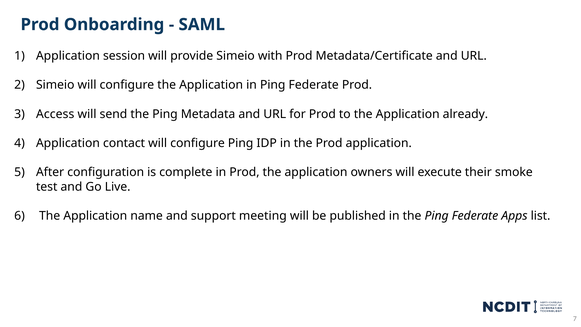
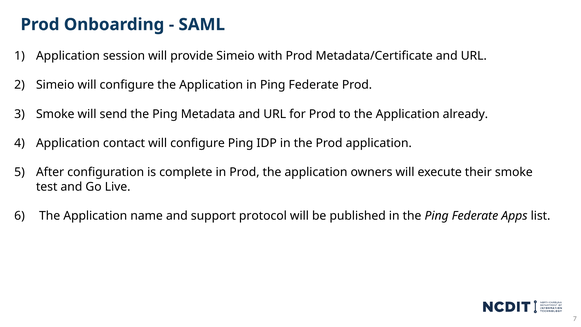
Access: Access -> Smoke (55, 114)
meeting: meeting -> protocol (263, 216)
